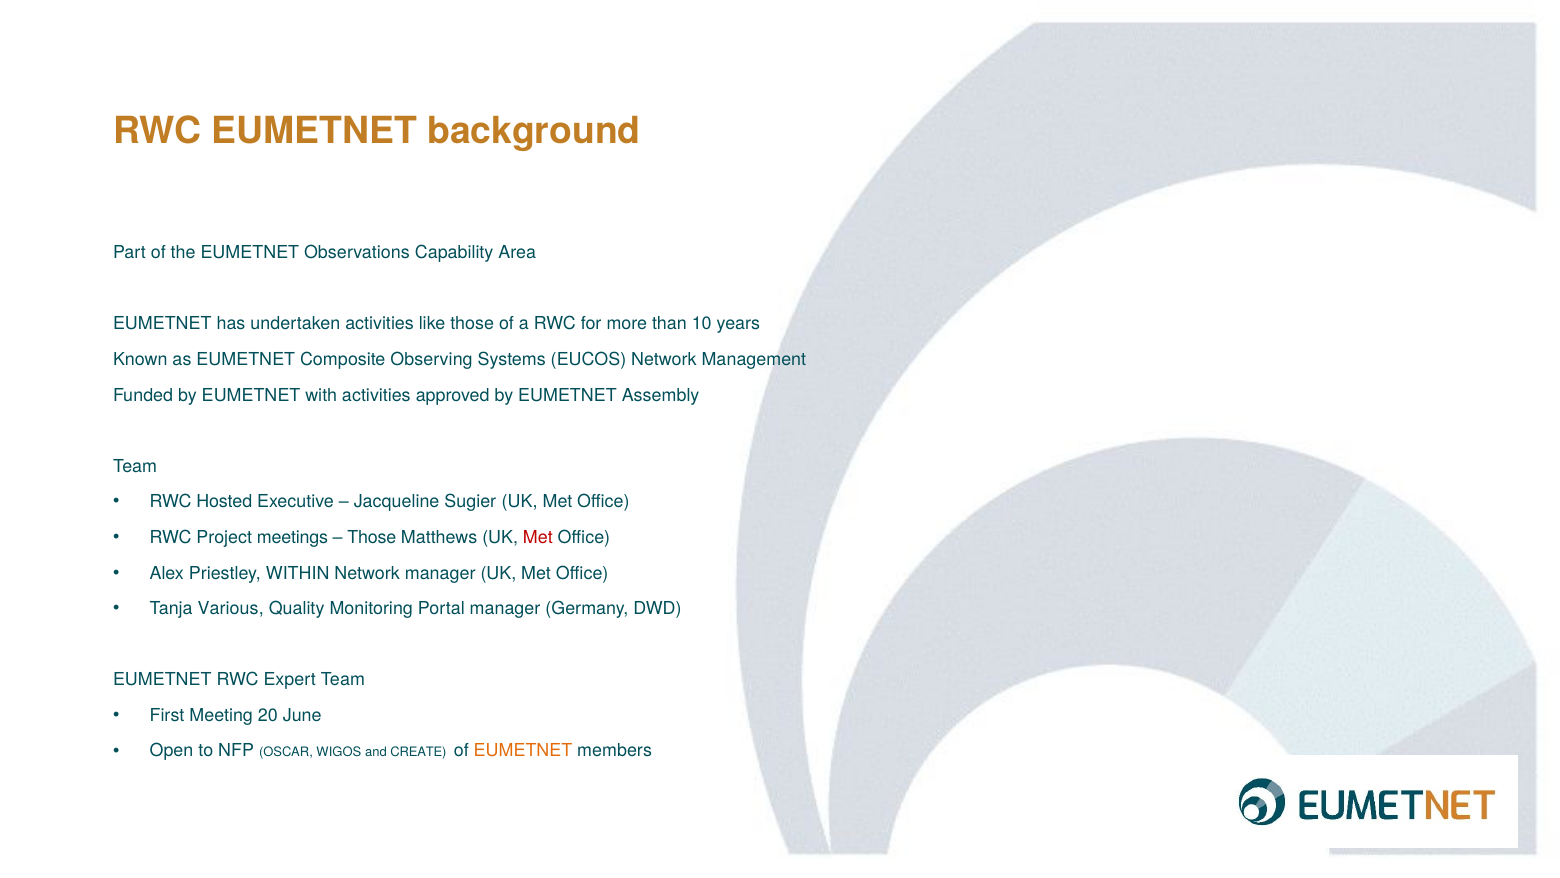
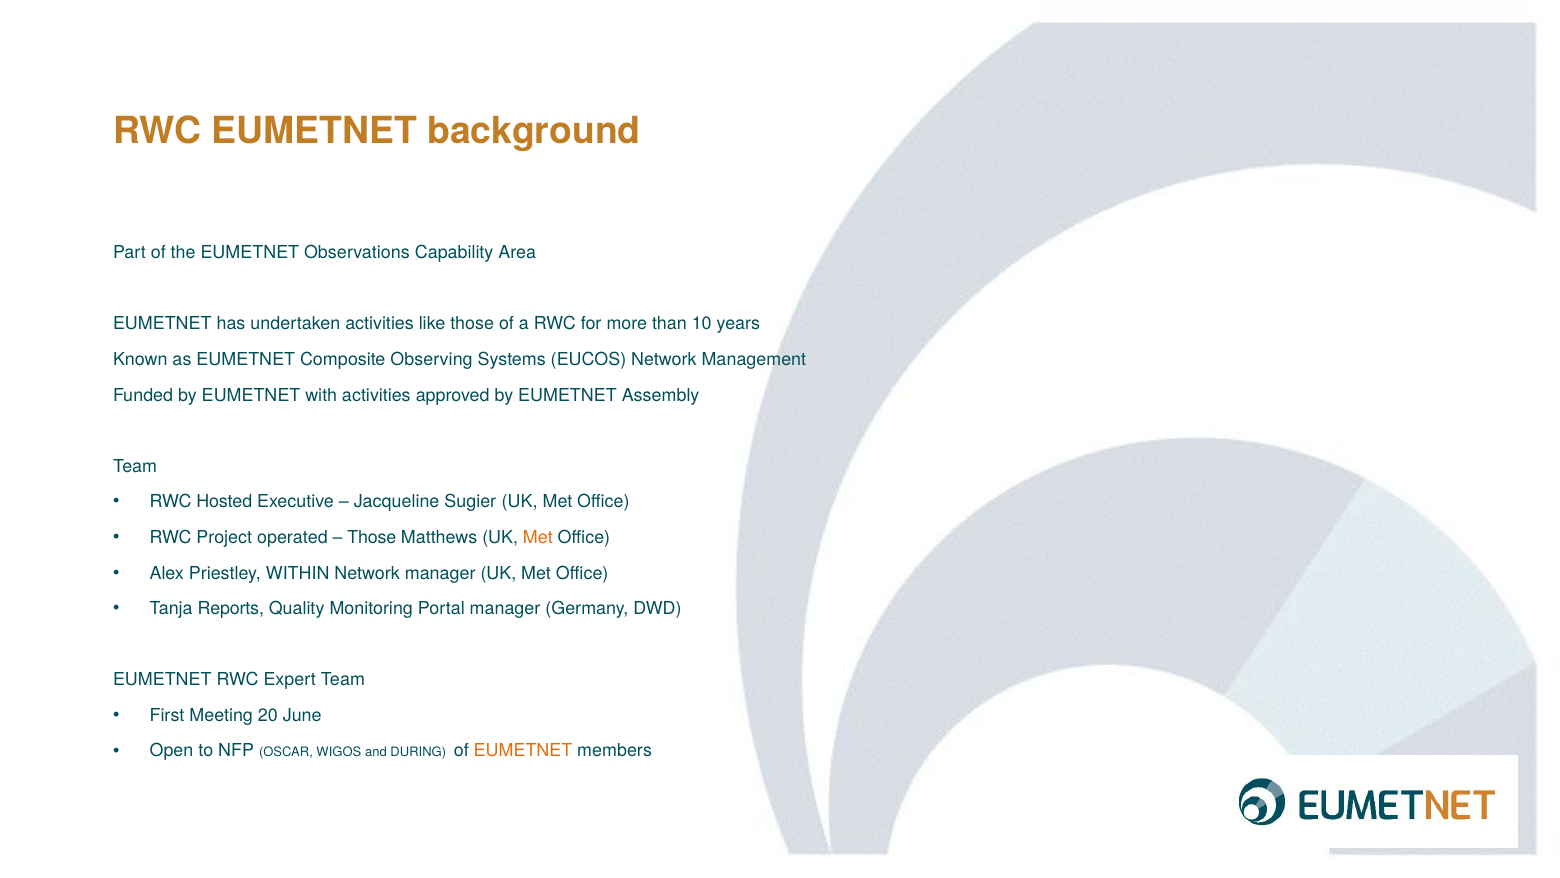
meetings: meetings -> operated (292, 537)
Met colour: red -> orange (538, 537)
Various: Various -> Reports (231, 608)
CREATE: CREATE -> DURING (418, 752)
